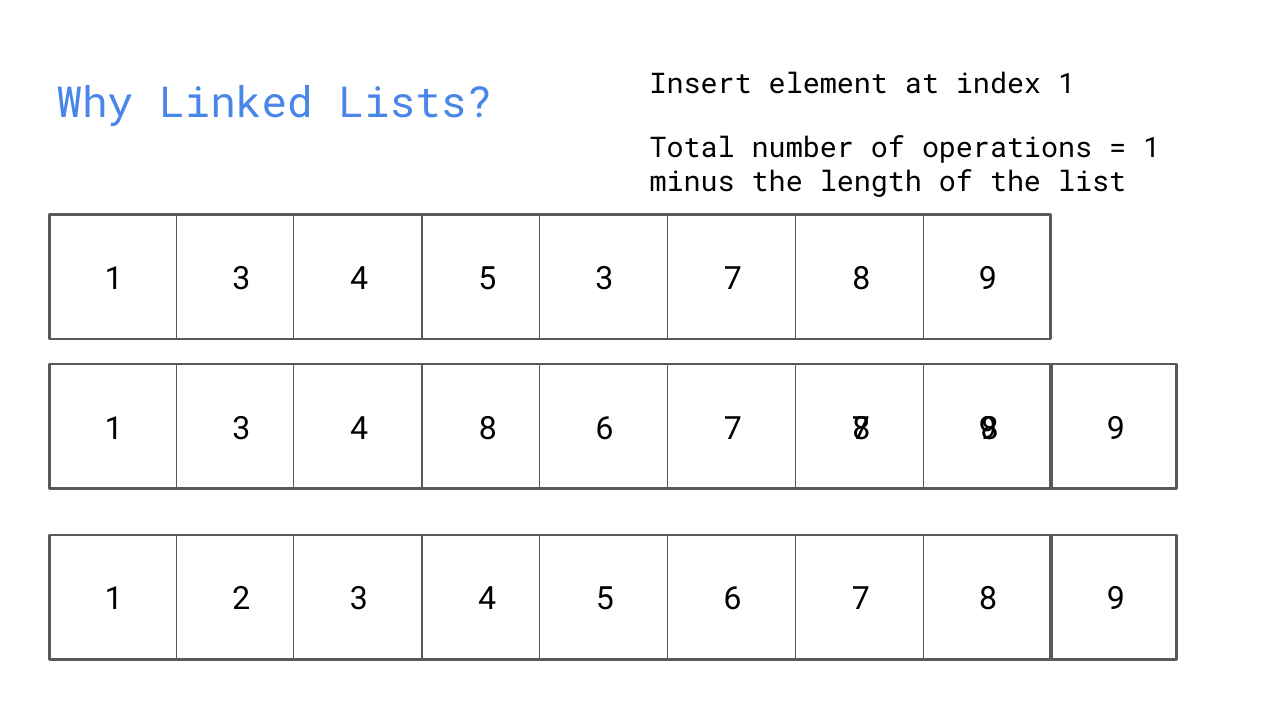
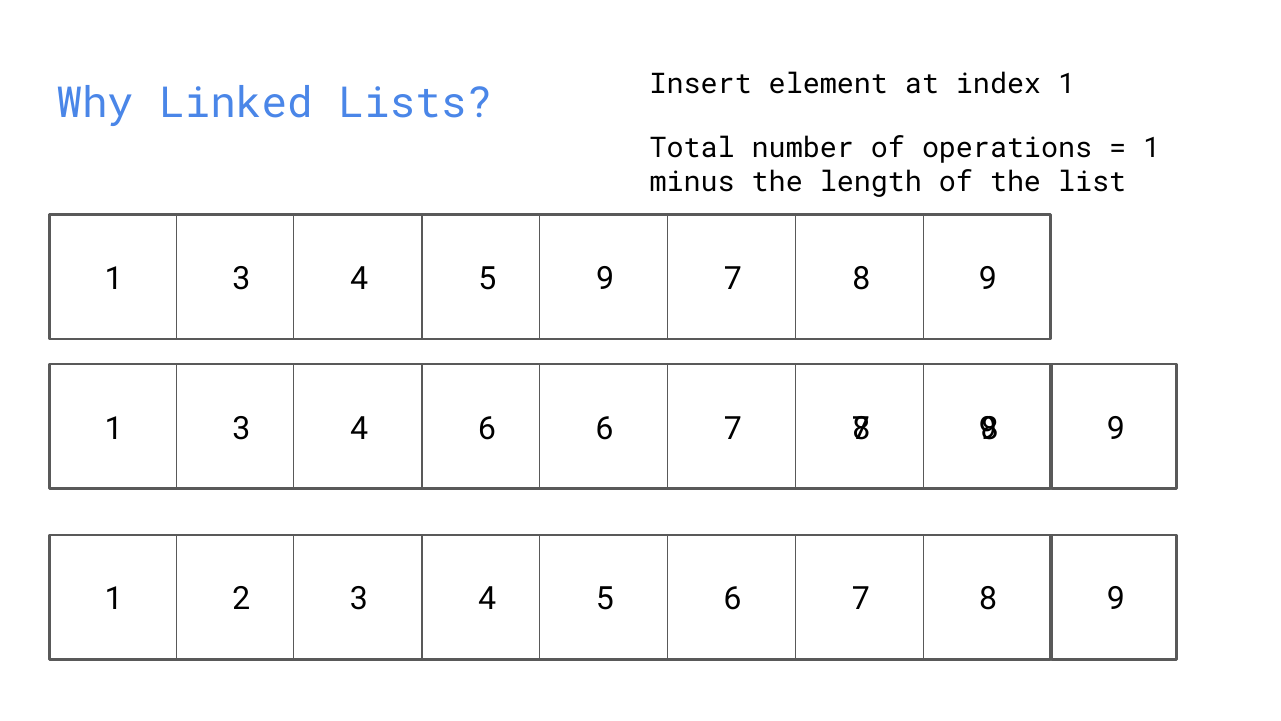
5 3: 3 -> 9 (605, 279)
4 8: 8 -> 6 (487, 428)
